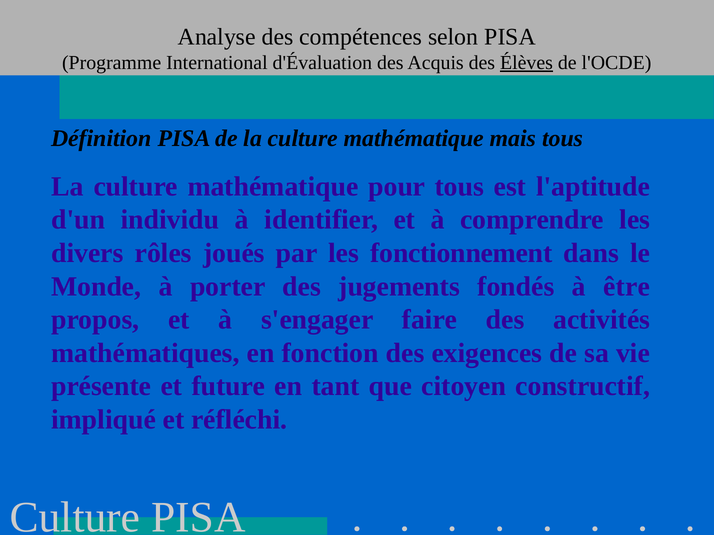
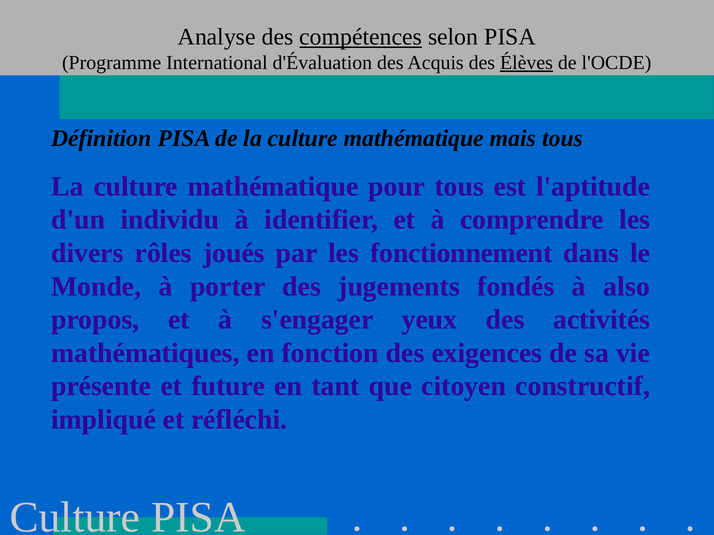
compétences underline: none -> present (361, 37)
être: être -> also (627, 287)
faire: faire -> yeux (430, 320)
